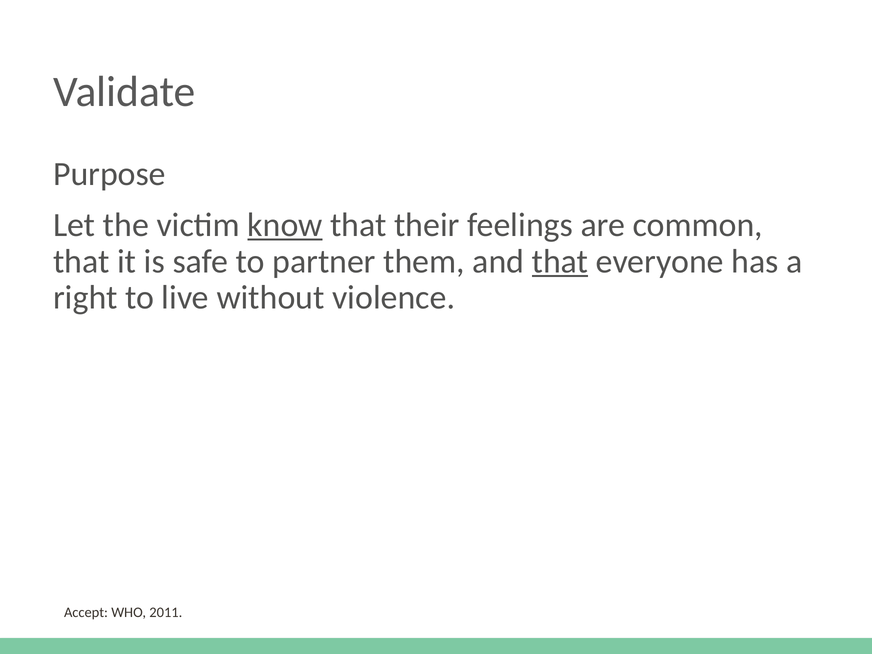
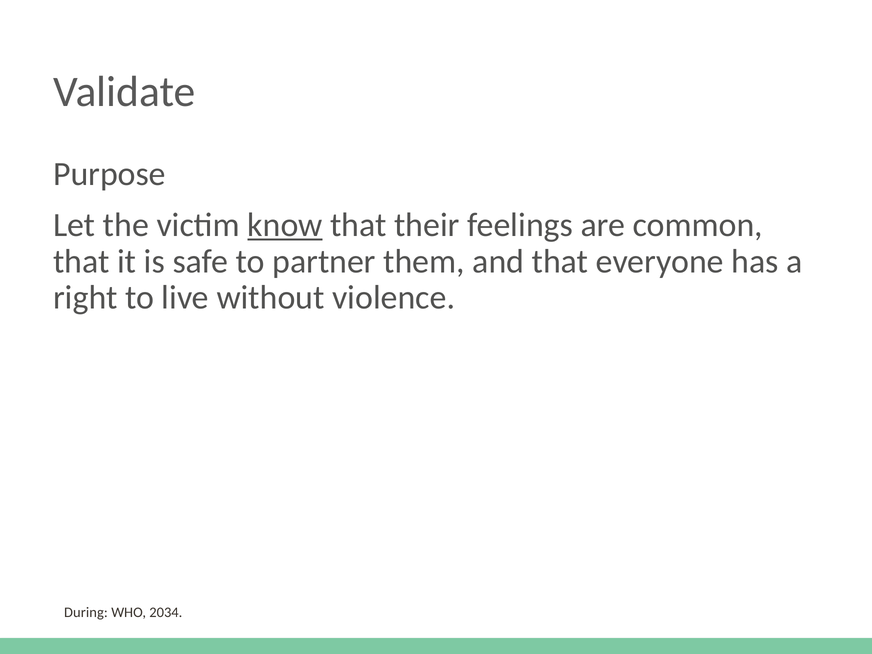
that underline: present -> none (560, 261)
Accept: Accept -> During (86, 613)
2011: 2011 -> 2034 (166, 613)
